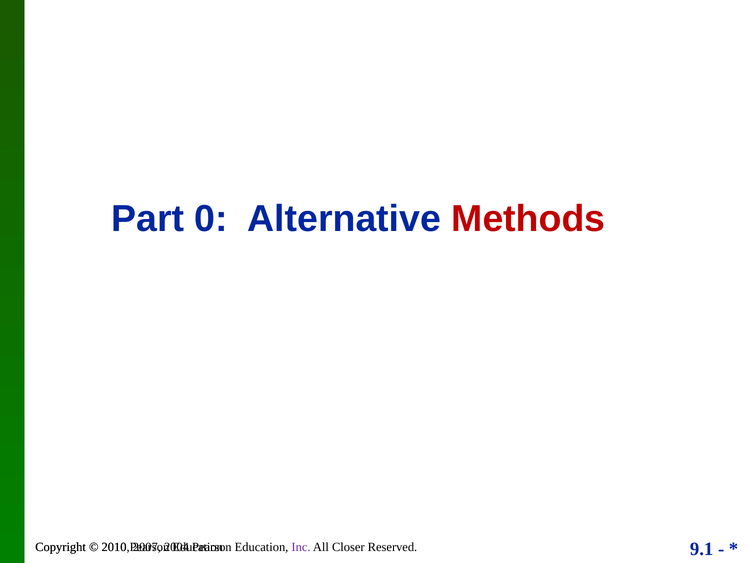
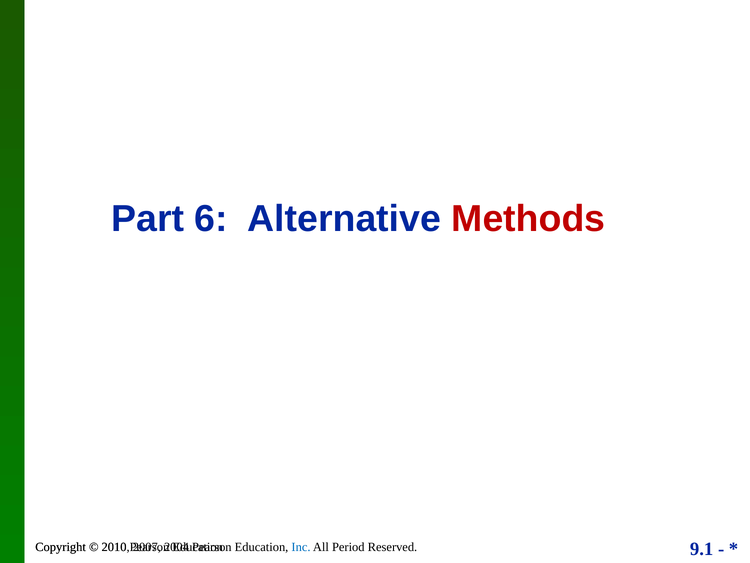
0: 0 -> 6 (211, 218)
Inc colour: purple -> blue (301, 547)
Closer: Closer -> Period (348, 547)
